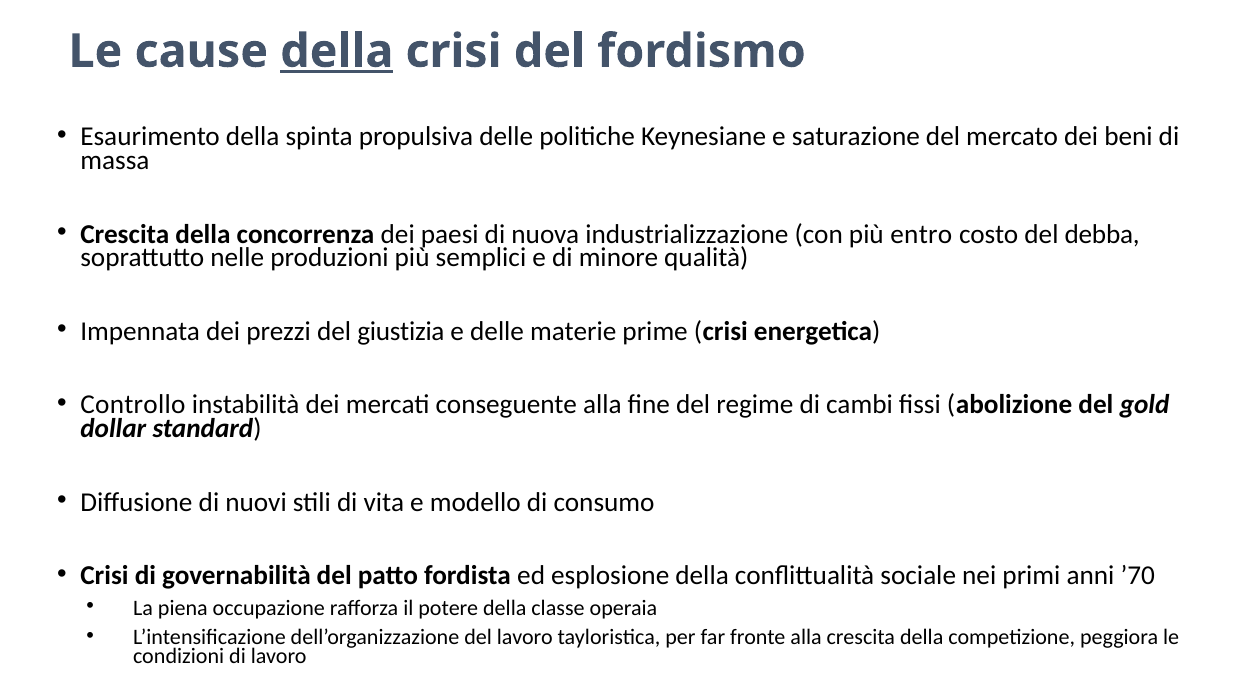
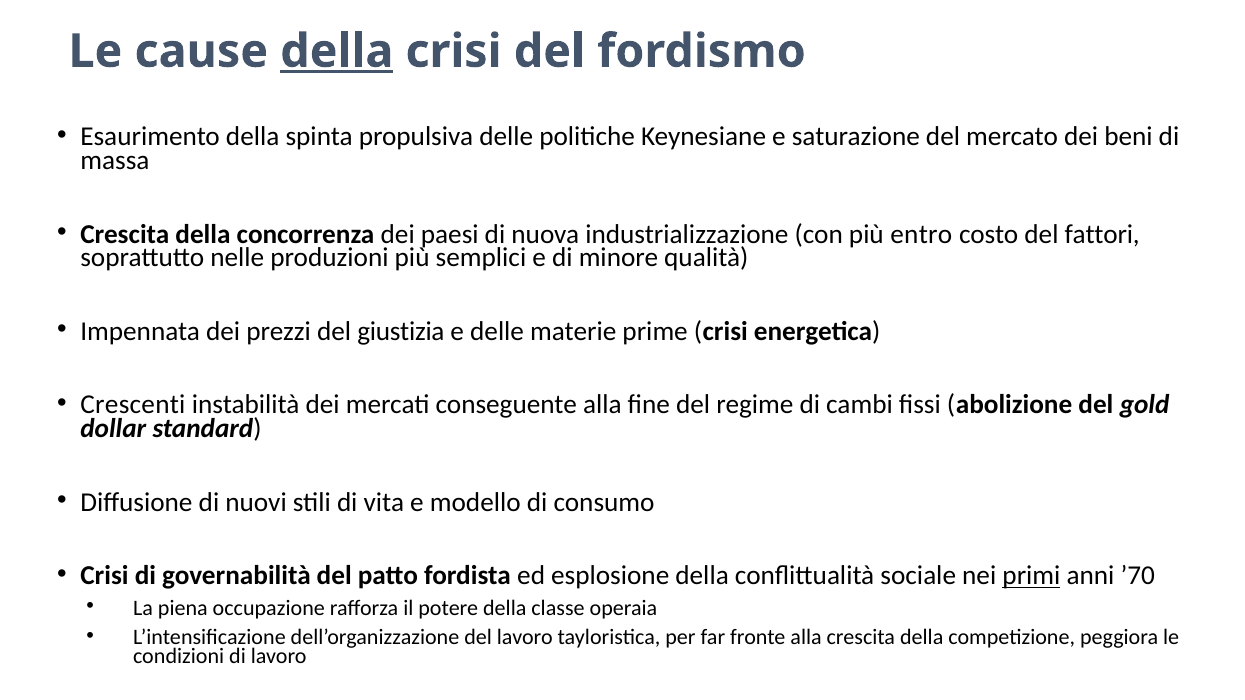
debba: debba -> fattori (1102, 234)
Controllo: Controllo -> Crescenti (133, 405)
primi underline: none -> present (1031, 576)
